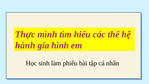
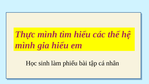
hành: hành -> mình (25, 45)
gia hình: hình -> hiểu (60, 45)
